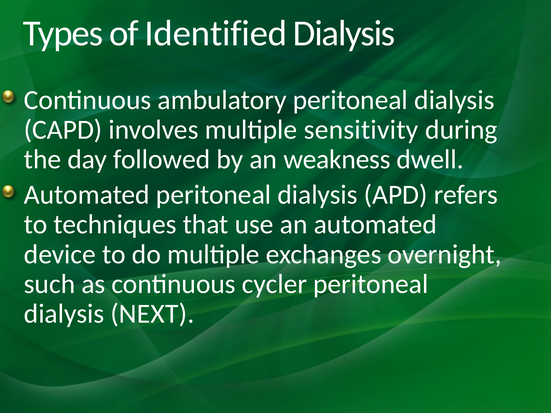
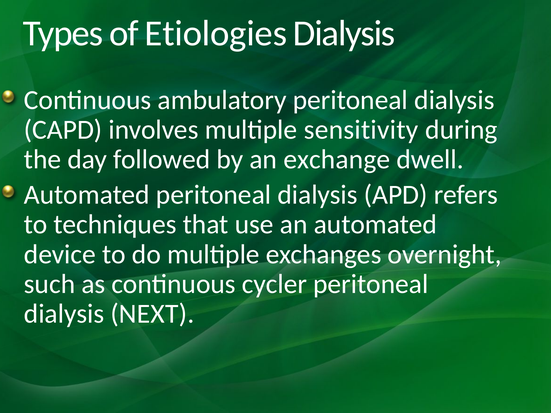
Identified: Identified -> Etiologies (216, 33)
weakness: weakness -> exchange (337, 160)
